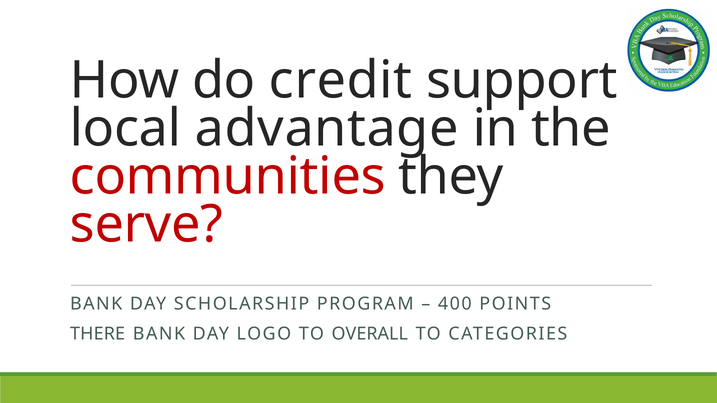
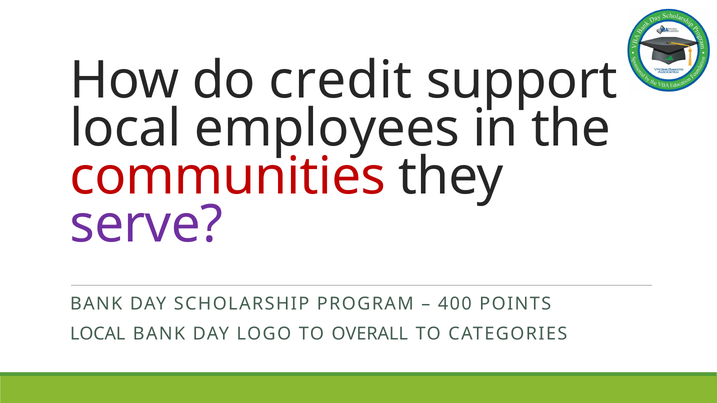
advantage: advantage -> employees (327, 129)
serve colour: red -> purple (146, 225)
THERE: THERE -> LOCAL (98, 334)
